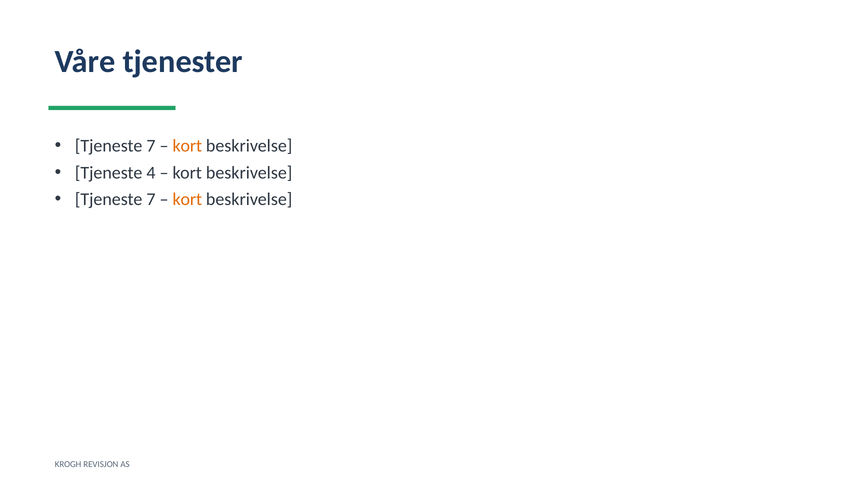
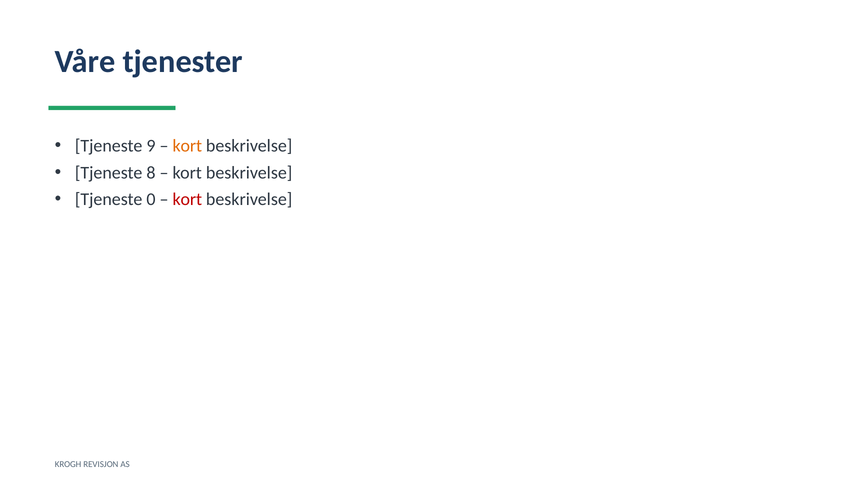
7: 7 -> 9 (151, 146)
4: 4 -> 8 (151, 173)
7: 7 -> 0 (151, 200)
kort colour: orange -> red (187, 200)
